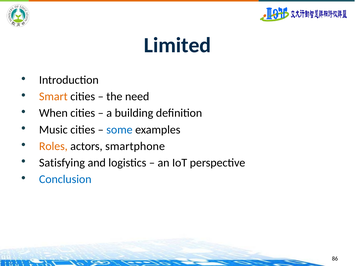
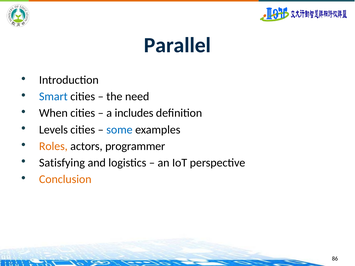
Limited: Limited -> Parallel (177, 45)
Smart colour: orange -> blue (53, 97)
building: building -> includes (134, 113)
Music: Music -> Levels (53, 130)
smartphone: smartphone -> programmer (135, 146)
Conclusion colour: blue -> orange (65, 179)
